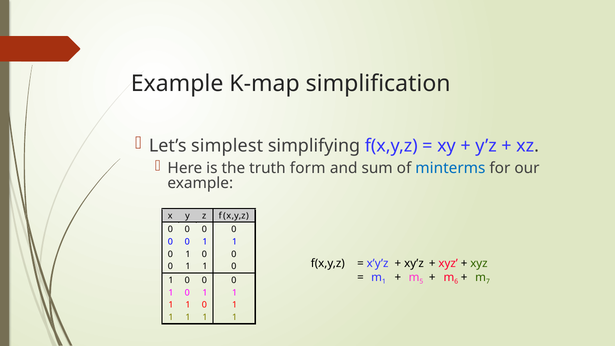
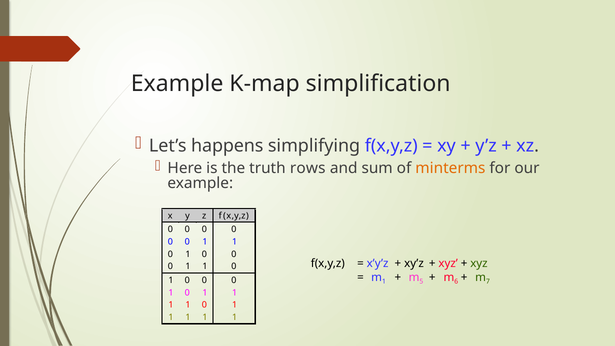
simplest: simplest -> happens (227, 146)
form: form -> rows (308, 168)
minterms colour: blue -> orange (450, 168)
